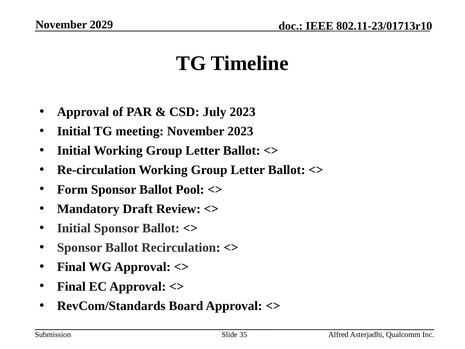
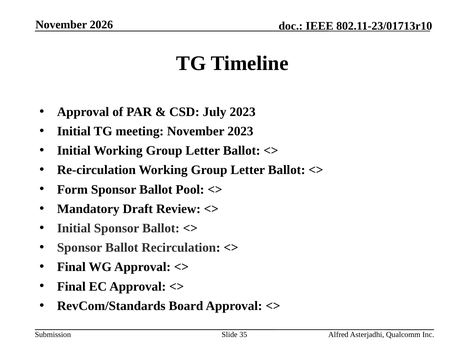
2029: 2029 -> 2026 (101, 25)
